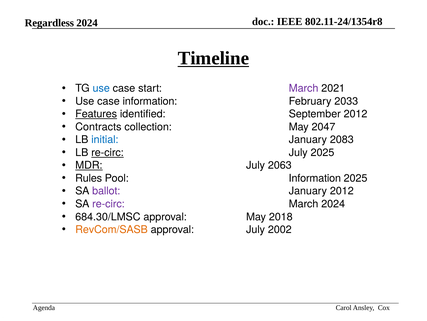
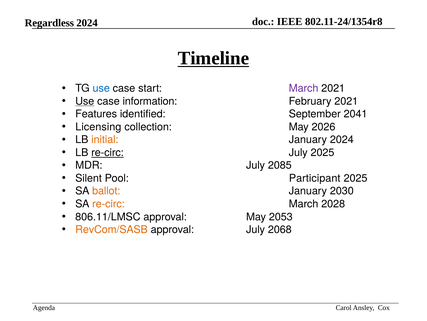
Use underline: none -> present (85, 101)
February 2033: 2033 -> 2021 (346, 101)
Features underline: present -> none (96, 114)
September 2012: 2012 -> 2041 (356, 114)
Contracts: Contracts -> Licensing (98, 127)
2047: 2047 -> 2026 (323, 127)
initial colour: blue -> orange (105, 139)
January 2083: 2083 -> 2024 (342, 139)
MDR underline: present -> none (89, 165)
2063: 2063 -> 2085 (280, 165)
Rules: Rules -> Silent (89, 178)
Pool Information: Information -> Participant (315, 178)
ballot colour: purple -> orange (106, 191)
January 2012: 2012 -> 2030 (342, 191)
re-circ colour: purple -> orange (108, 203)
March 2024: 2024 -> 2028 (333, 203)
684.30/LMSC: 684.30/LMSC -> 806.11/LMSC (108, 216)
2018: 2018 -> 2053 (281, 216)
2002: 2002 -> 2068 (280, 229)
